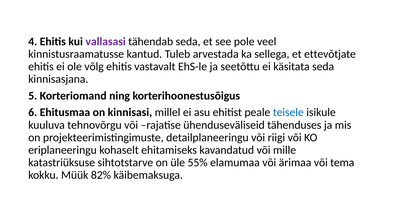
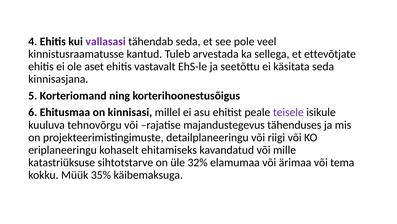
võlg: võlg -> aset (94, 66)
teisele colour: blue -> purple (288, 112)
ühenduseväliseid: ühenduseväliseid -> majandustegevus (224, 125)
55%: 55% -> 32% (198, 162)
82%: 82% -> 35% (101, 174)
